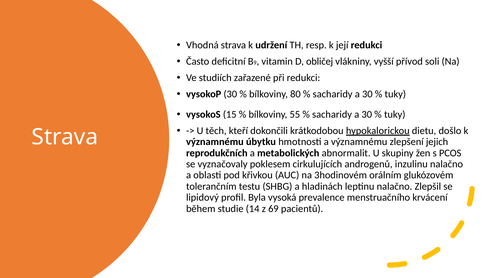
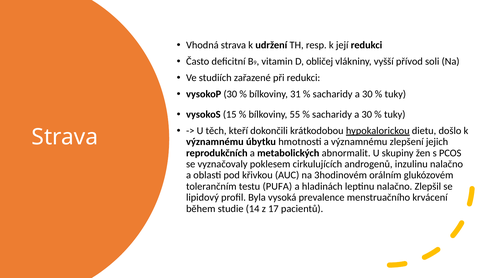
80: 80 -> 31 (295, 94)
SHBG: SHBG -> PUFA (277, 187)
69: 69 -> 17 (273, 209)
